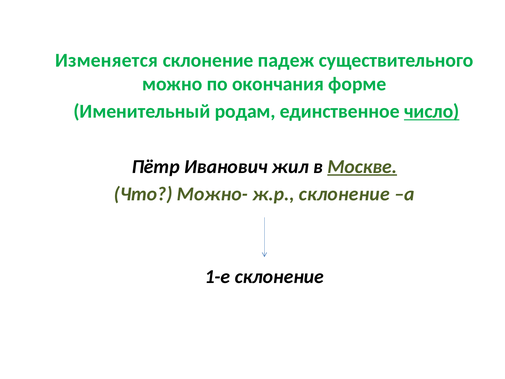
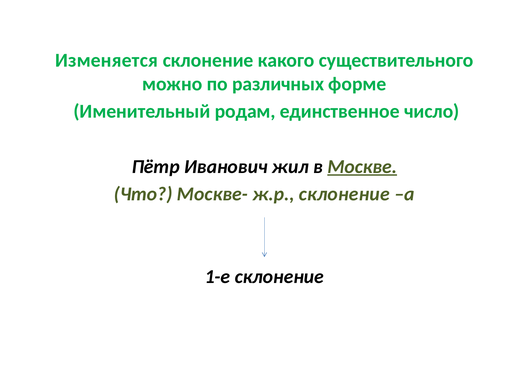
падеж: падеж -> какого (286, 60)
окончания: окончания -> различных (278, 84)
число underline: present -> none (432, 111)
Можно-: Можно- -> Москве- (212, 194)
